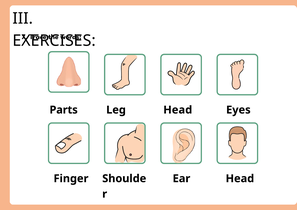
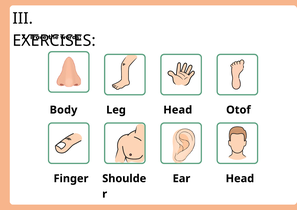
Parts: Parts -> Body (64, 110)
Eyes: Eyes -> Otof (238, 110)
